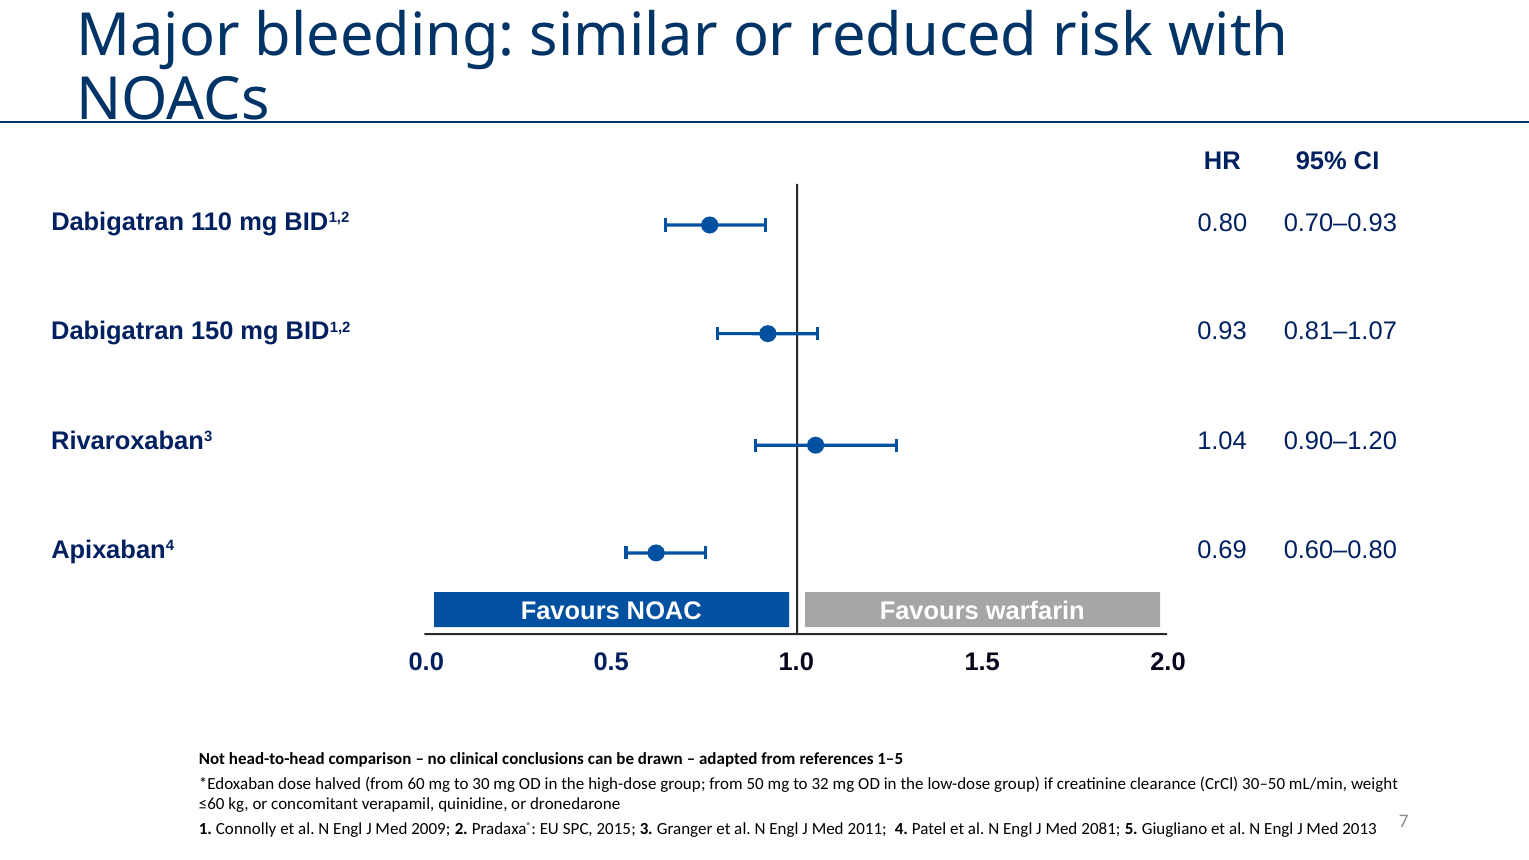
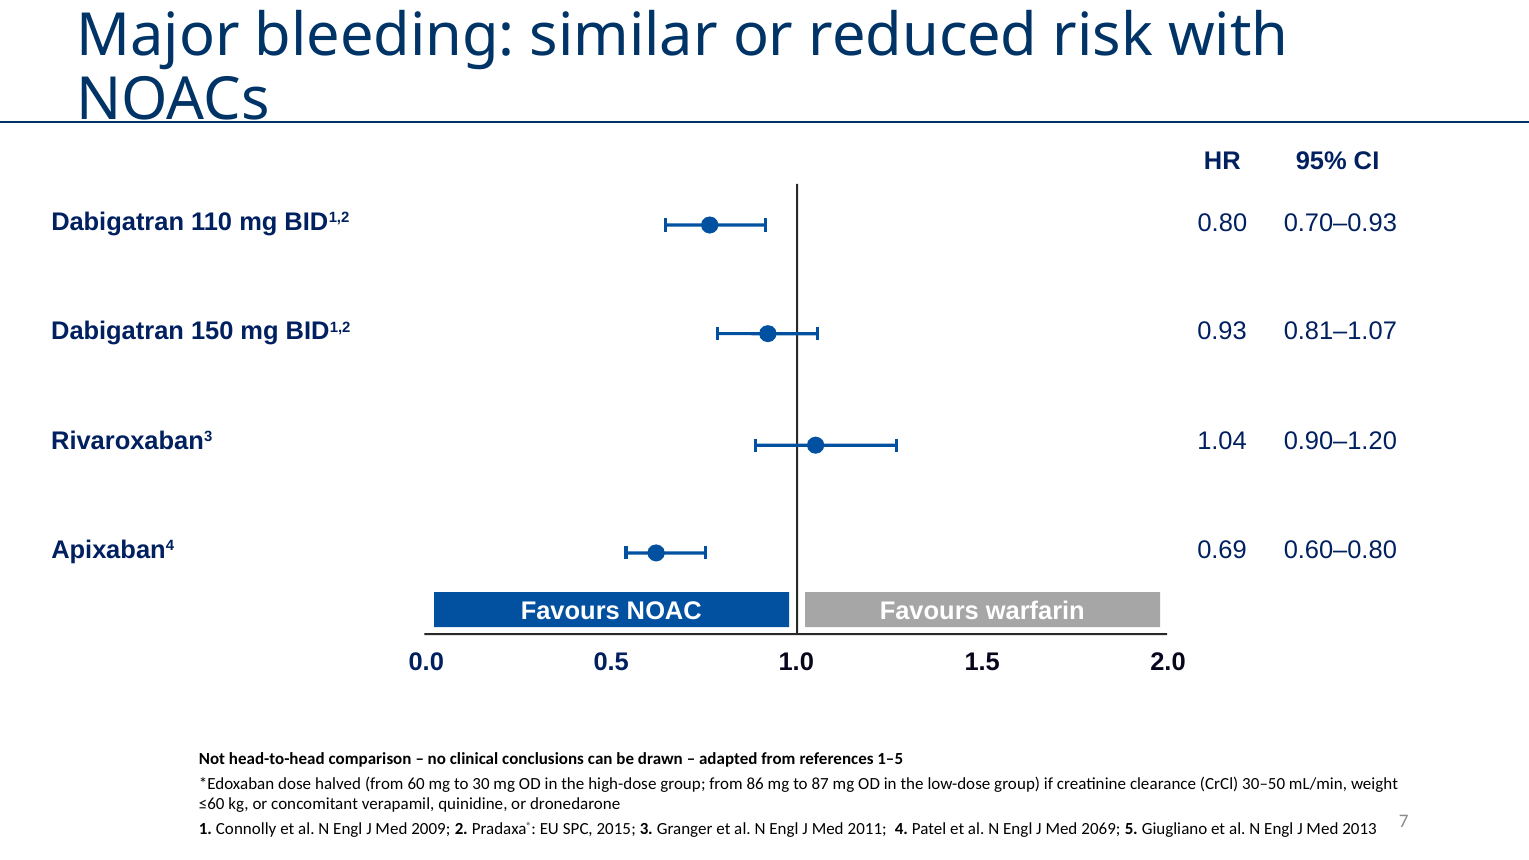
50: 50 -> 86 (755, 784)
32: 32 -> 87 (820, 784)
2081: 2081 -> 2069 (1101, 829)
